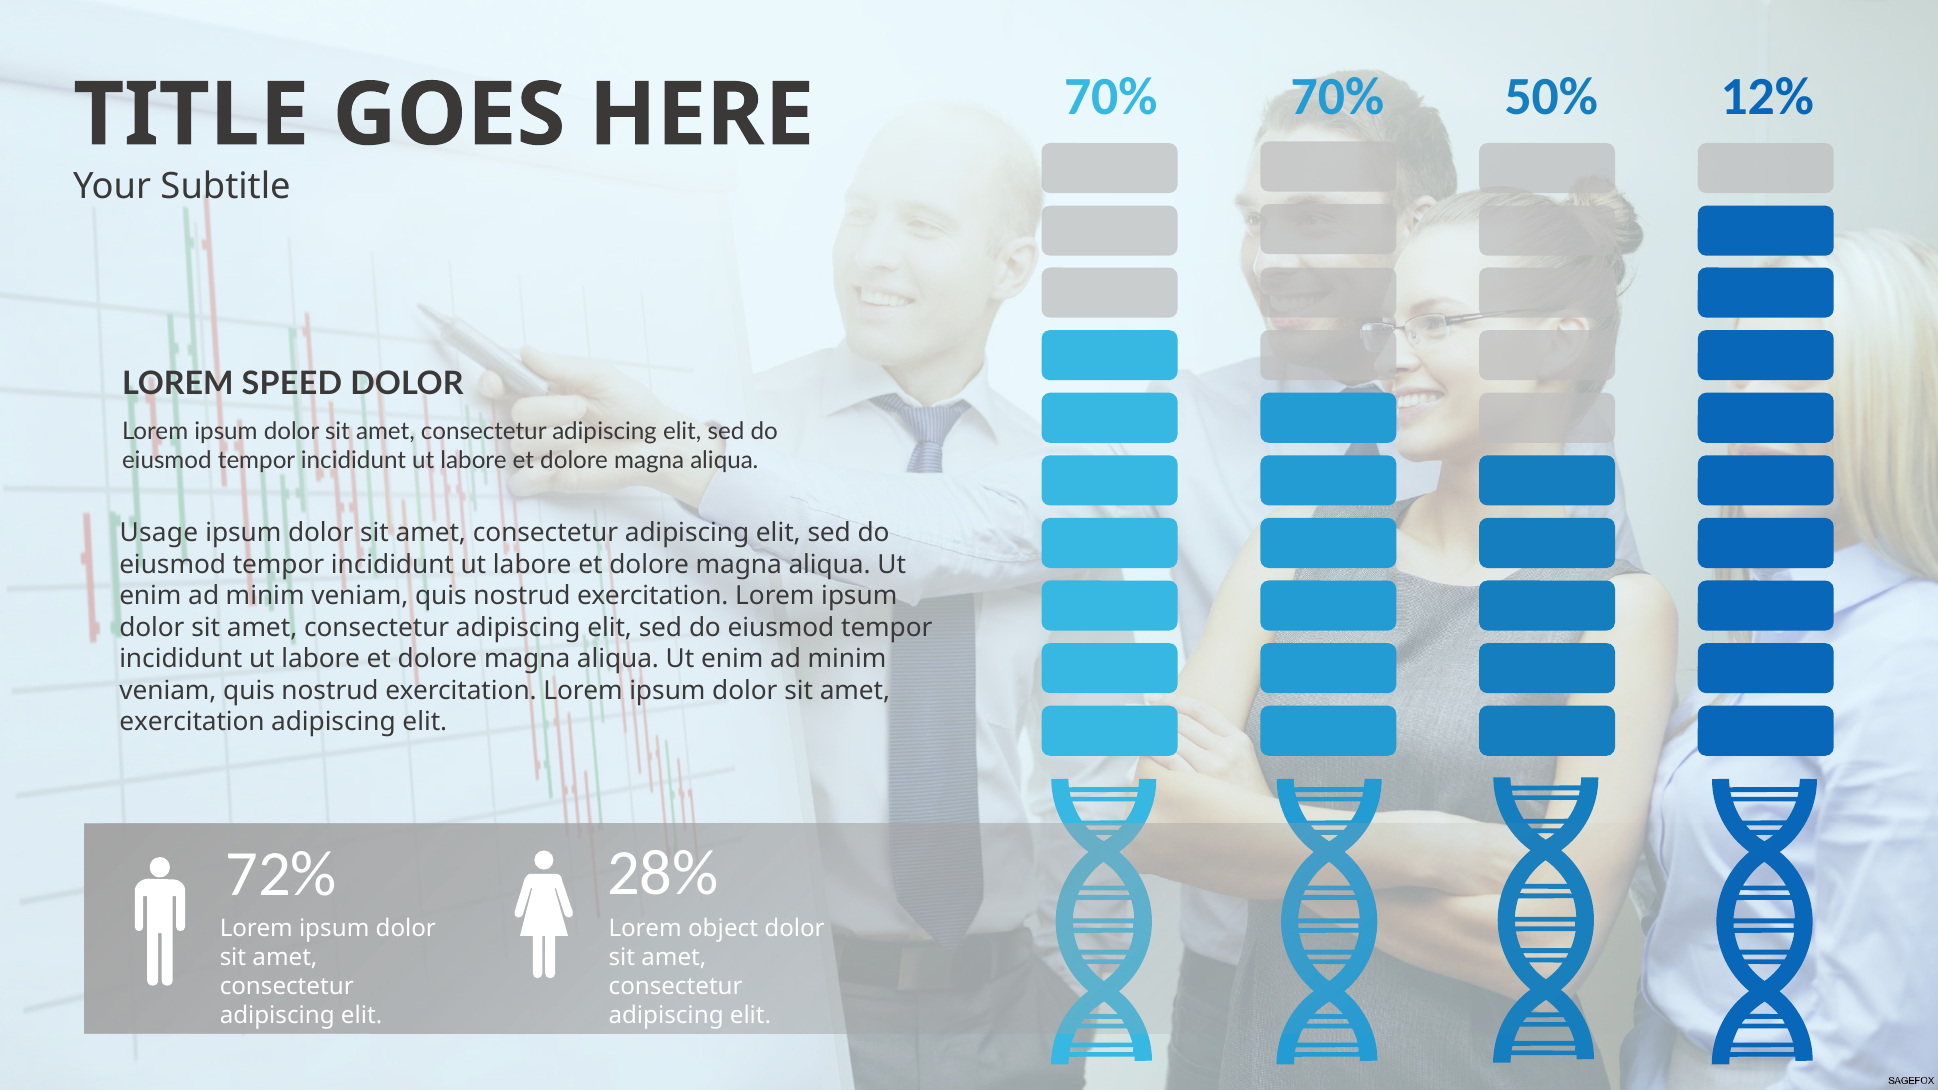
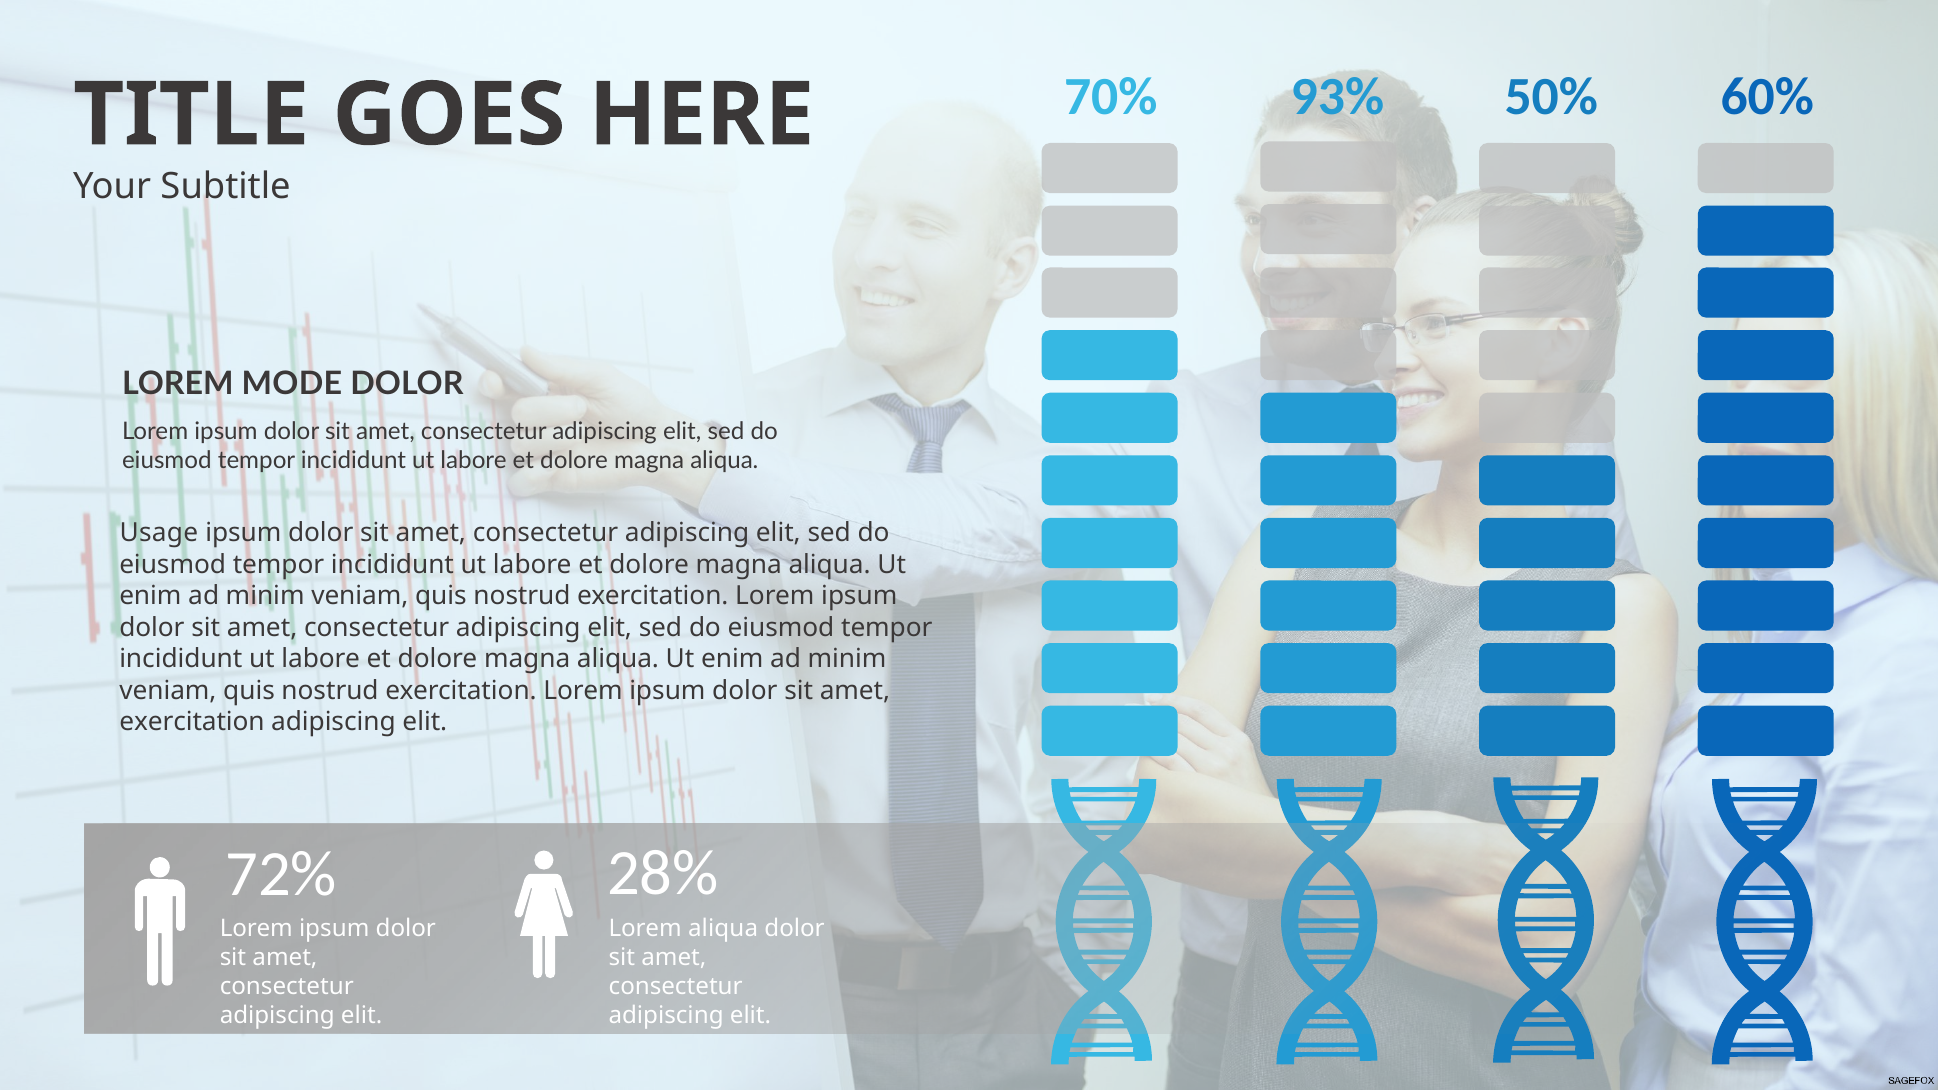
70% 70%: 70% -> 93% (1338, 97)
12%: 12% -> 60% (1767, 97)
SPEED: SPEED -> MODE (292, 384)
Lorem object: object -> aliqua (723, 929)
